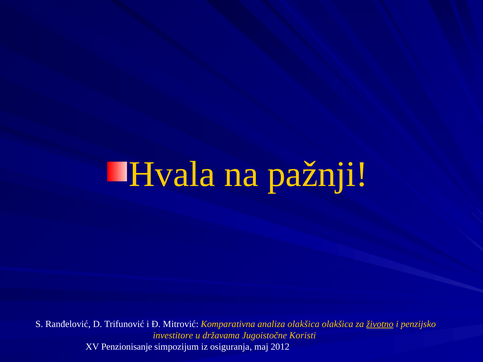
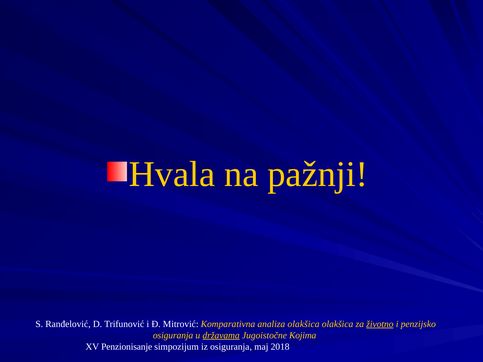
investitore: investitore -> osiguranja (173, 336)
državama underline: none -> present (221, 336)
Koristi: Koristi -> Kojima (303, 336)
2012: 2012 -> 2018 (280, 347)
